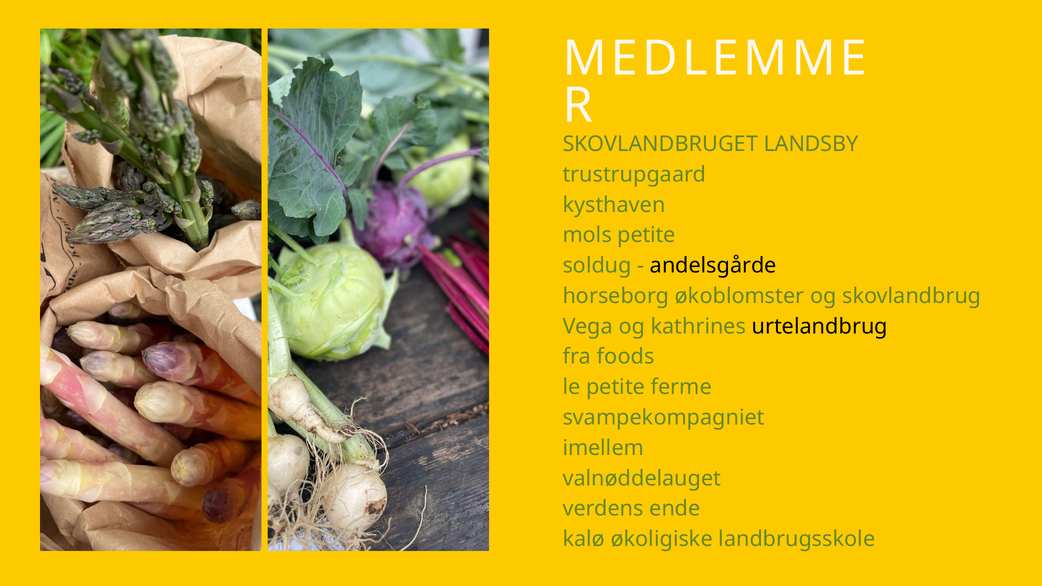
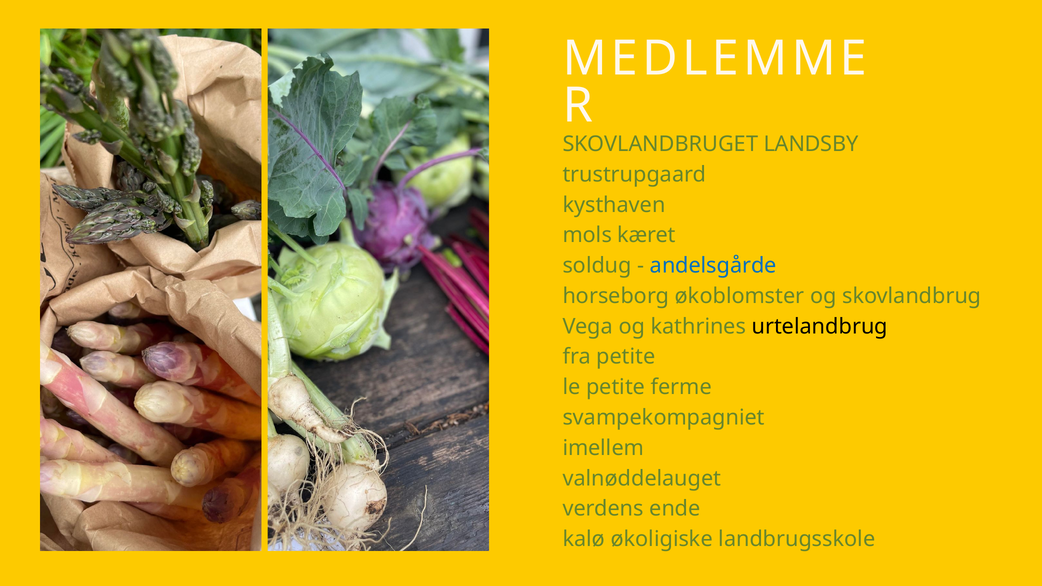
mols petite: petite -> kæret (646, 235)
andelsgårde colour: black -> blue (713, 266)
fra foods: foods -> petite (626, 357)
